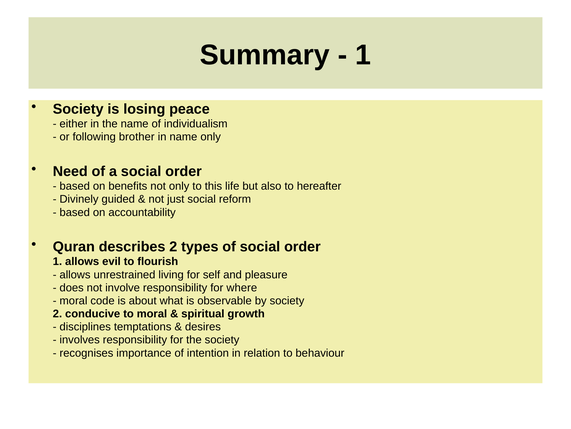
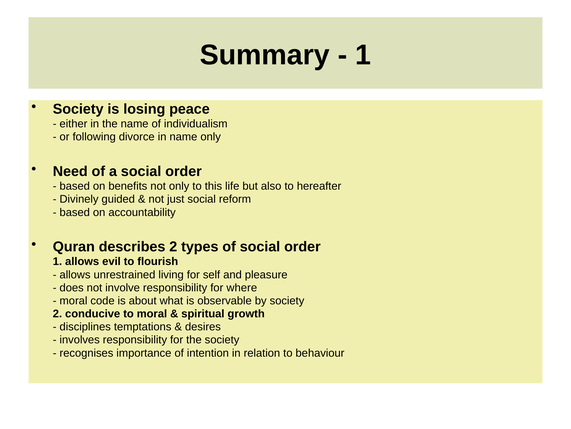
brother: brother -> divorce (137, 137)
